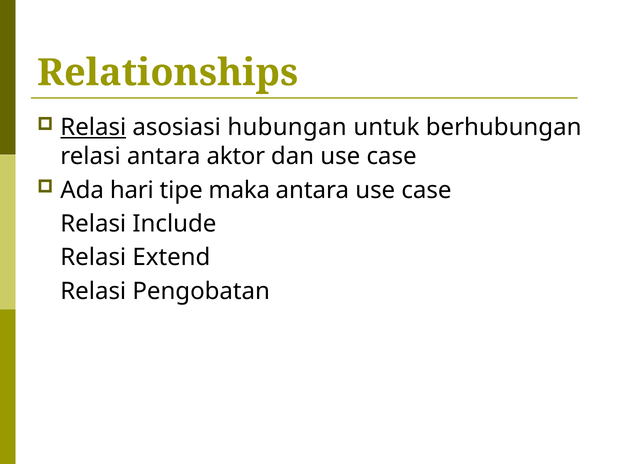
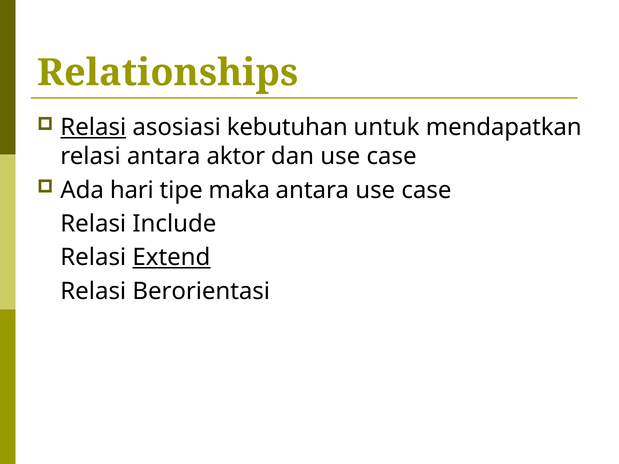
hubungan: hubungan -> kebutuhan (287, 128)
berhubungan: berhubungan -> mendapatkan (504, 128)
Extend underline: none -> present (171, 258)
Pengobatan: Pengobatan -> Berorientasi (201, 291)
